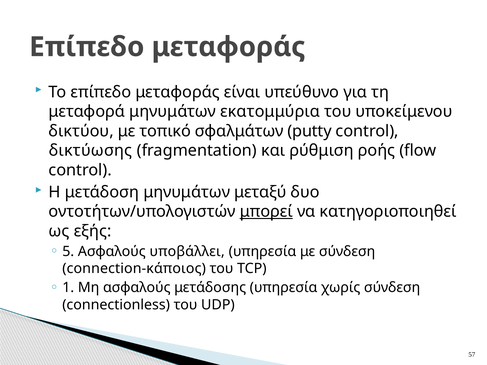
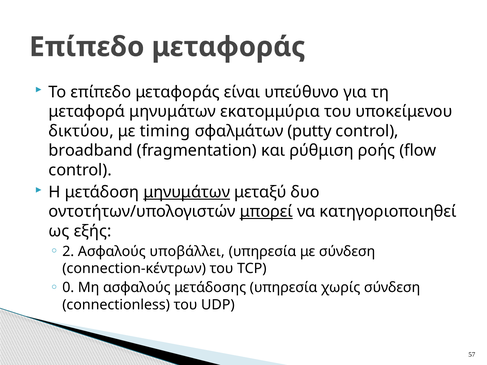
τοπικό: τοπικό -> timing (165, 131)
δικτύωσης: δικτύωσης -> broadband (91, 151)
μηνυμάτων underline: none -> present (187, 192)
5: 5 -> 2 (68, 252)
connection-κάποιος: connection-κάποιος -> connection-κέντρων (134, 269)
1: 1 -> 0 (68, 288)
